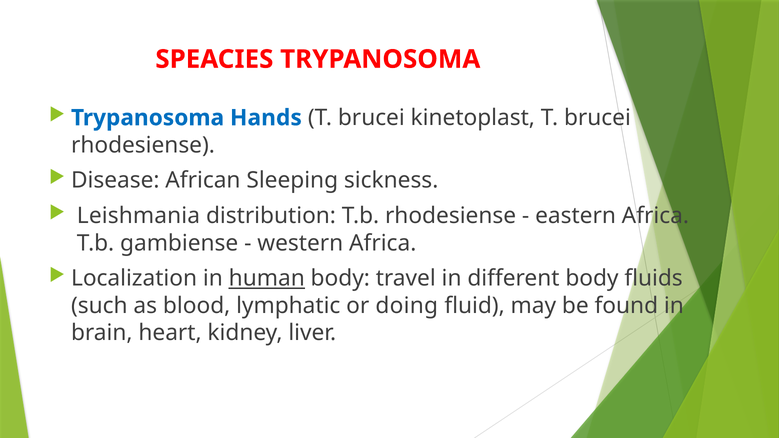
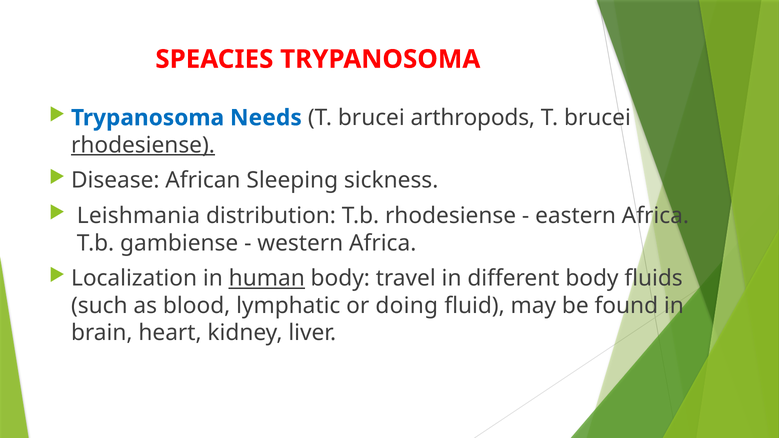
Hands: Hands -> Needs (266, 118)
kinetoplast: kinetoplast -> arthropods (473, 118)
rhodesiense underline: none -> present (143, 145)
